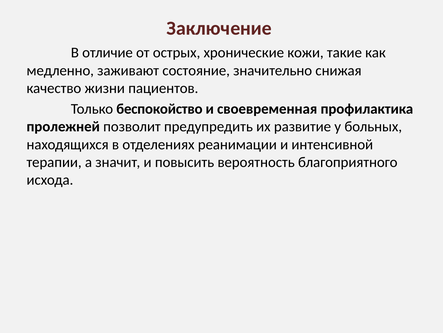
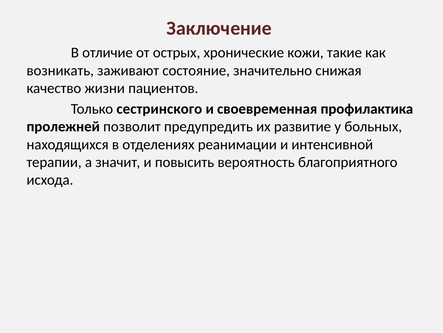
медленно: медленно -> возникать (60, 70)
беспокойство: беспокойство -> сестринского (159, 109)
